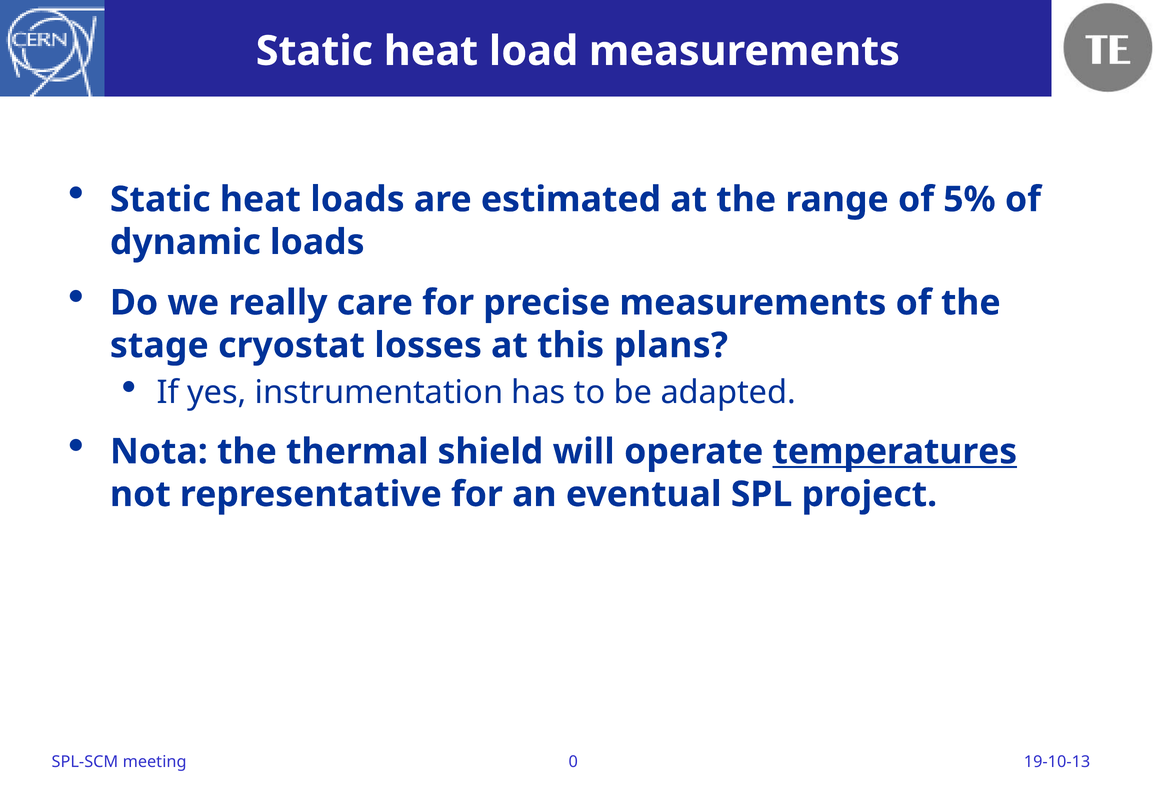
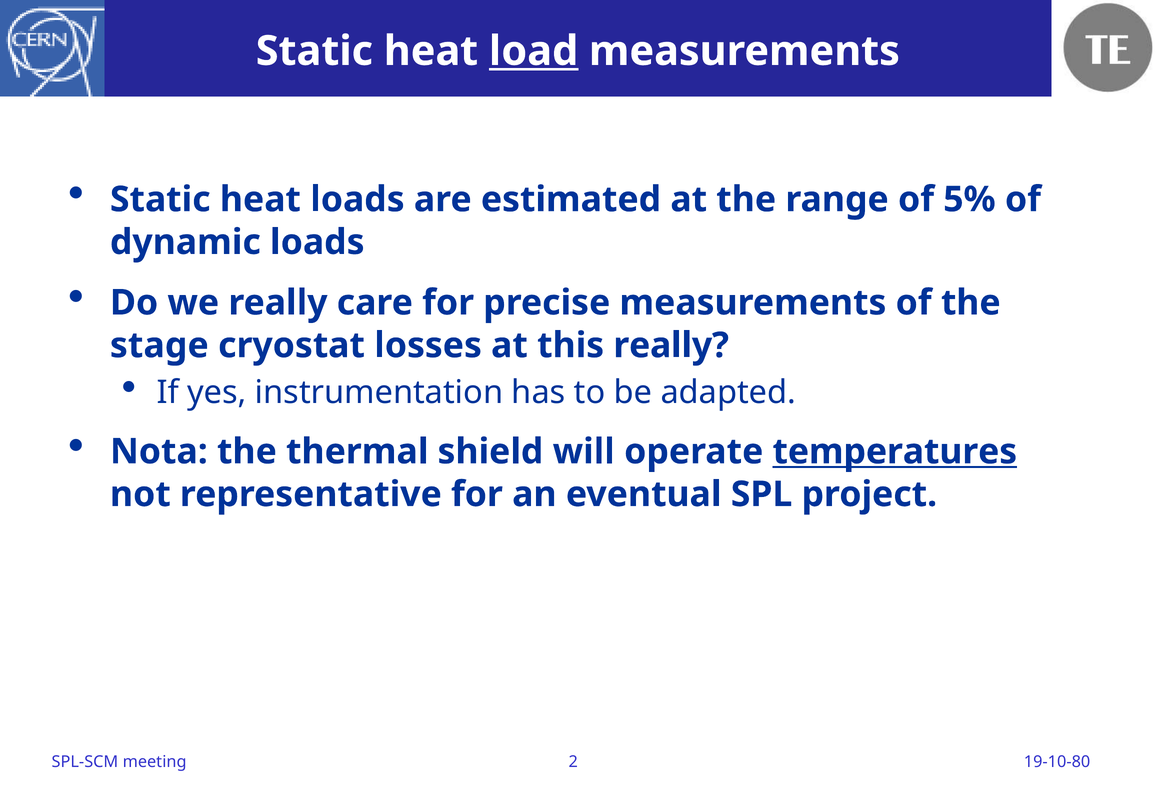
load underline: none -> present (534, 51)
this plans: plans -> really (671, 345)
0: 0 -> 2 (573, 761)
19-10-13: 19-10-13 -> 19-10-80 (1057, 761)
